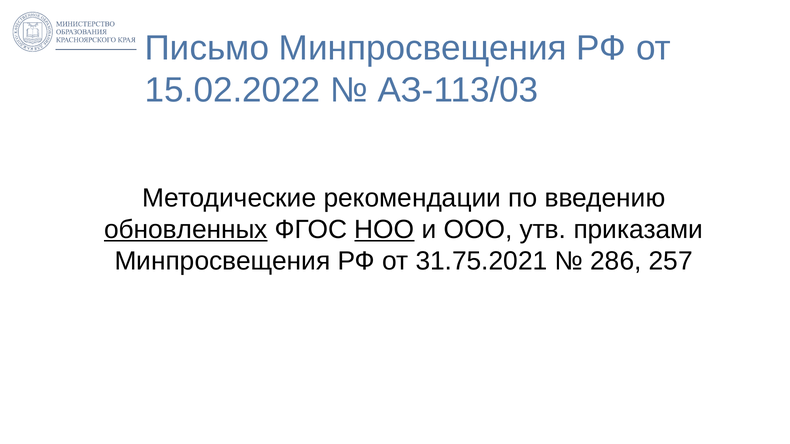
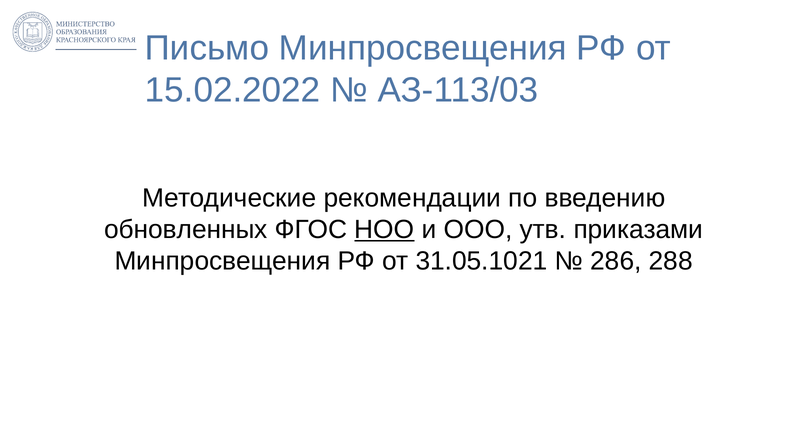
обновленных underline: present -> none (186, 230)
31.75.2021: 31.75.2021 -> 31.05.1021 (481, 261)
257: 257 -> 288 (671, 261)
